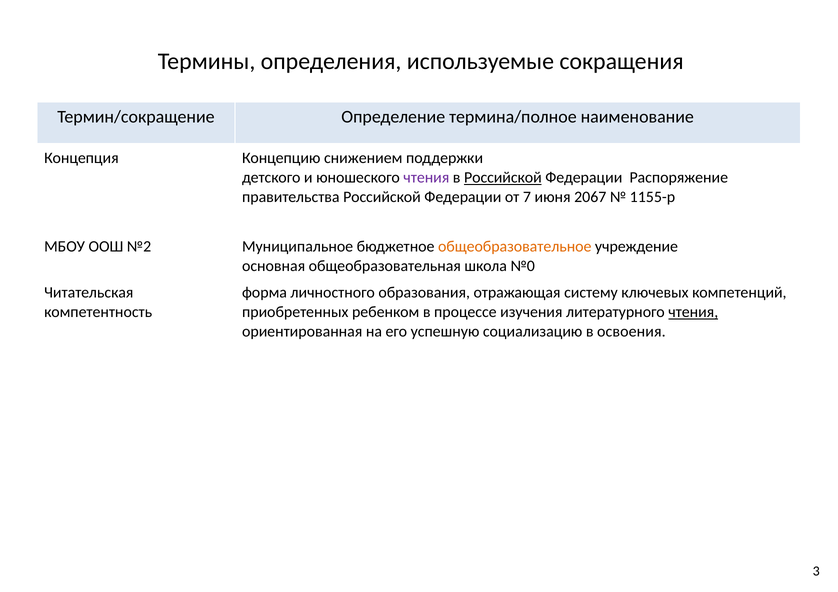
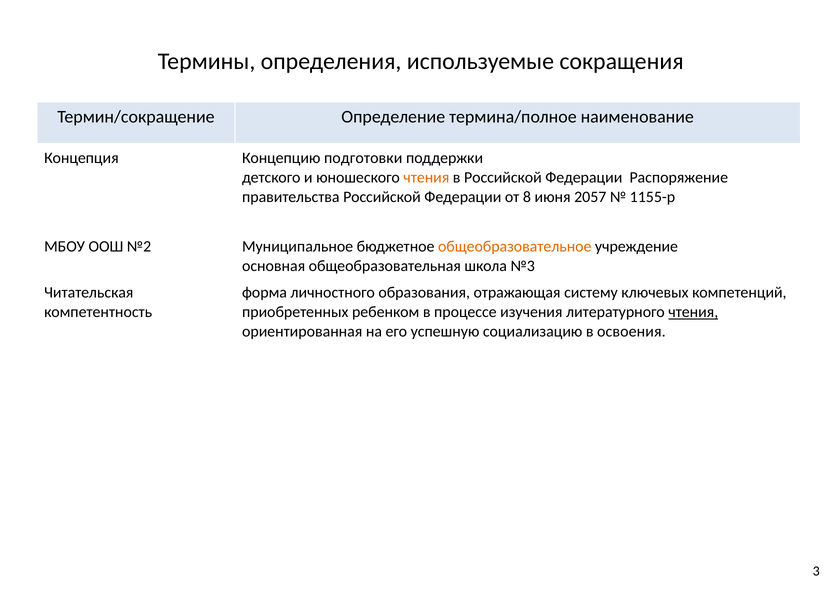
снижением: снижением -> подготовки (363, 158)
чтения colour: purple -> orange (426, 178)
Российской underline: present -> none (503, 178)
7: 7 -> 8 (527, 197)
2067: 2067 -> 2057 (590, 197)
№0: №0 -> №3 (523, 266)
